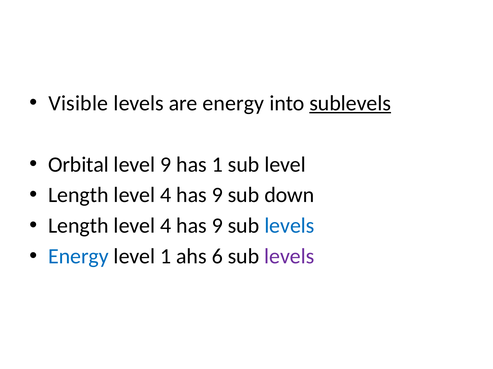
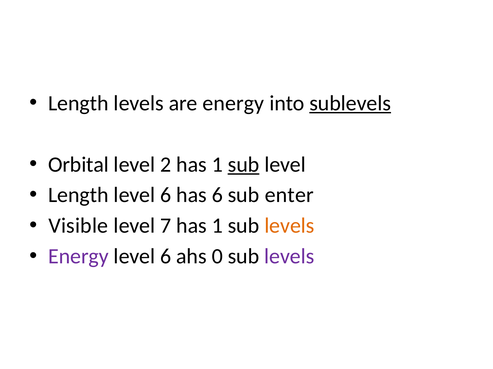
Visible: Visible -> Length (78, 103)
level 9: 9 -> 2 (166, 165)
sub underline: none -> present (244, 165)
4: 4 -> 6 (166, 195)
9: 9 -> 6 (217, 195)
down: down -> enter (289, 195)
Length: Length -> Visible (78, 226)
4: 4 -> 7 (166, 226)
9: 9 -> 1 (217, 226)
levels colour: blue -> orange (289, 226)
Energy colour: blue -> purple (78, 257)
1: 1 -> 6 (166, 257)
6: 6 -> 0 (217, 257)
